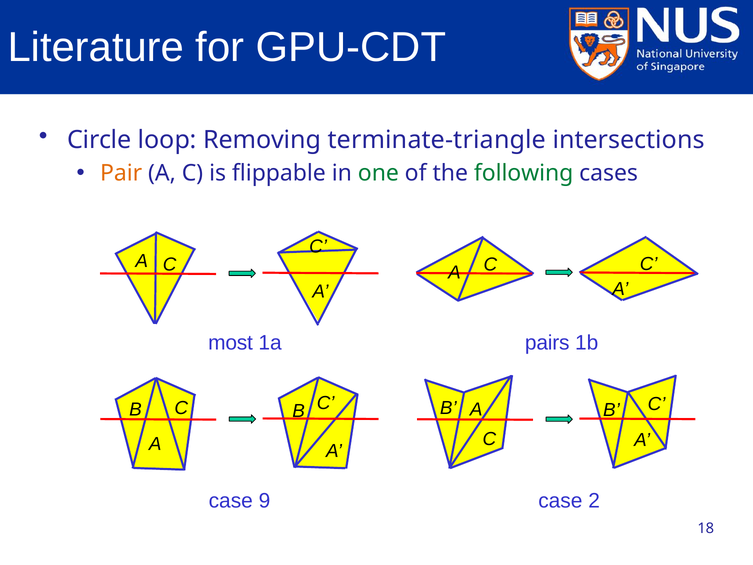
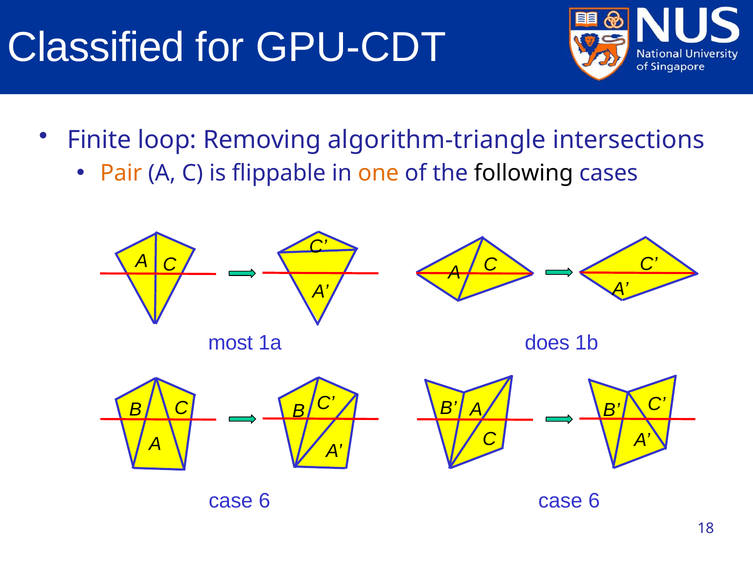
Literature: Literature -> Classified (96, 48)
Circle: Circle -> Finite (99, 140)
terminate-triangle: terminate-triangle -> algorithm-triangle (437, 140)
one colour: green -> orange (378, 173)
following colour: green -> black (524, 173)
pairs: pairs -> does (547, 343)
9: 9 -> 6 (265, 501)
2: 2 -> 6 (594, 501)
